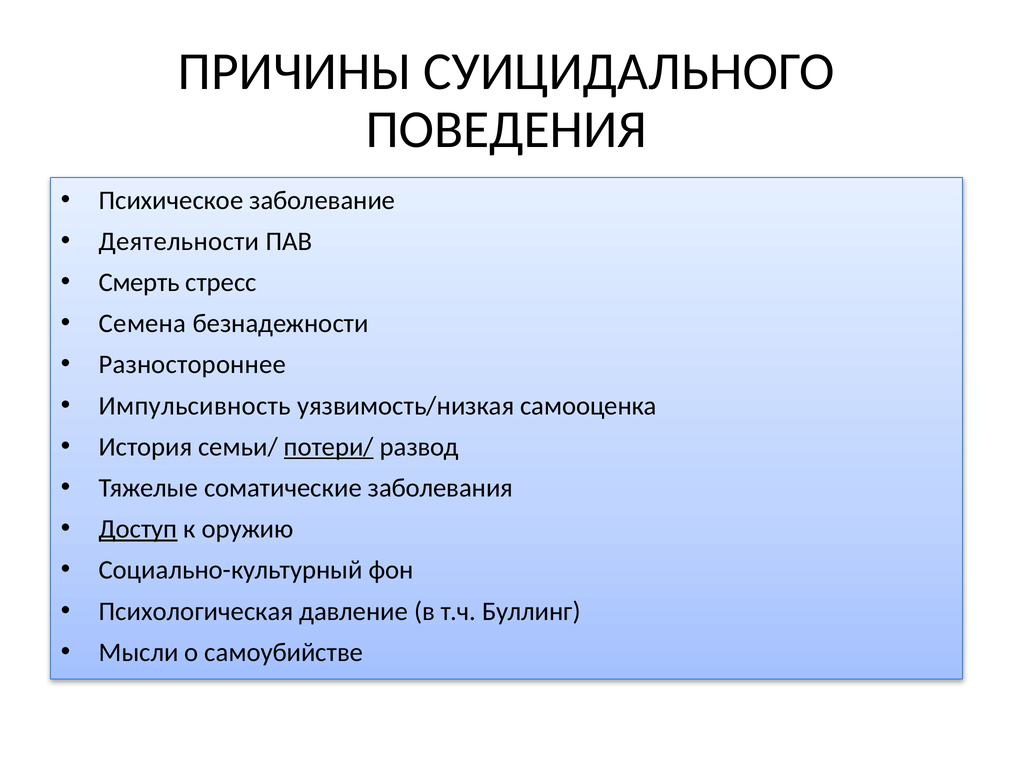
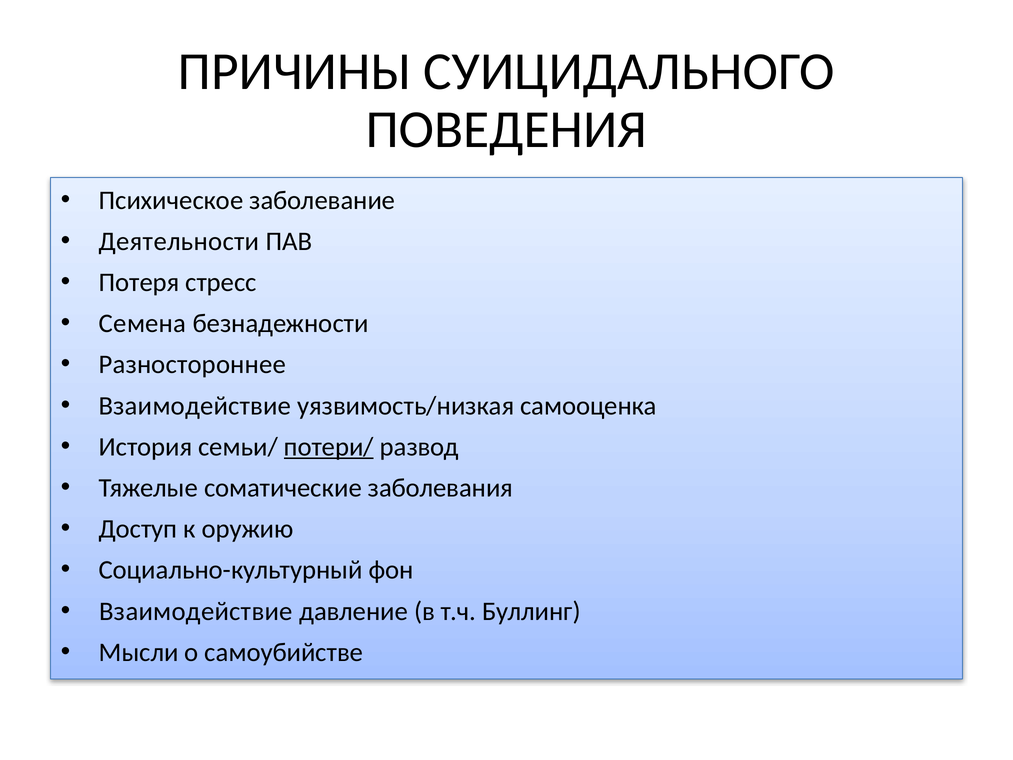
Смерть: Смерть -> Потеря (139, 282)
Импульсивность: Импульсивность -> Взаимодействие (195, 406)
Доступ underline: present -> none (138, 529)
Психологическая: Психологическая -> Взаимодействие (196, 611)
